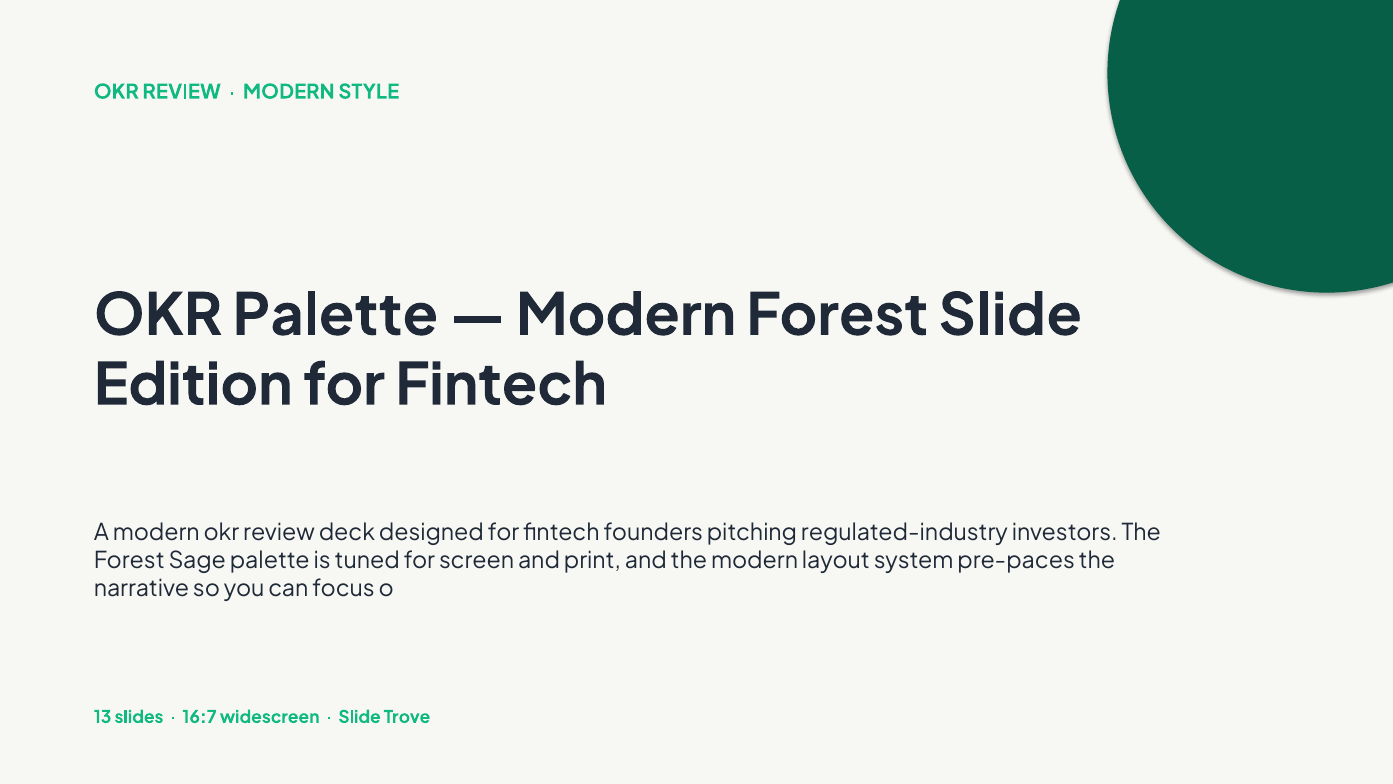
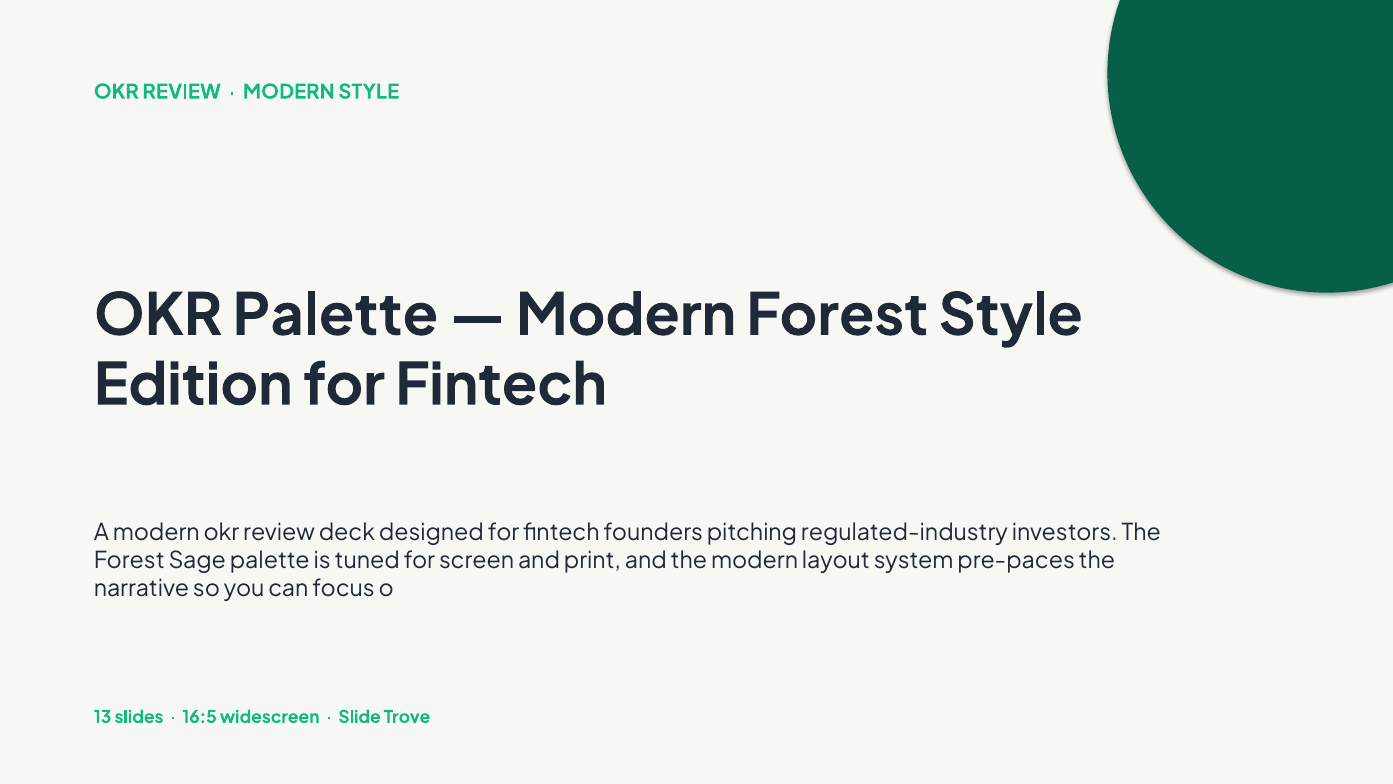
Forest Slide: Slide -> Style (1011, 316)
16:7: 16:7 -> 16:5 (200, 717)
